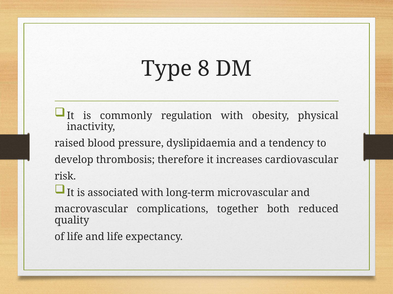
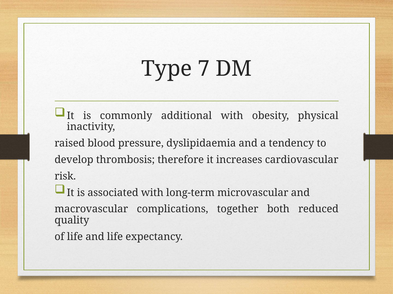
8: 8 -> 7 (204, 69)
regulation: regulation -> additional (186, 116)
